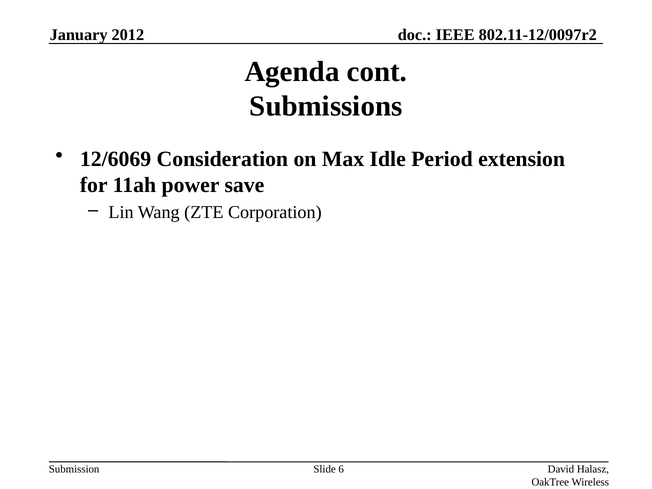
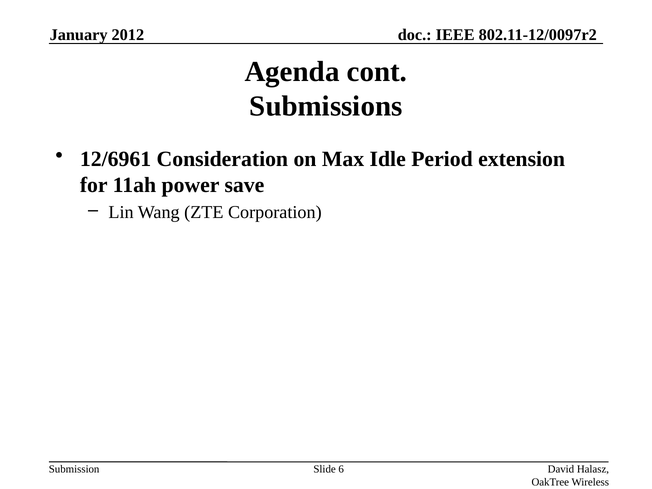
12/6069: 12/6069 -> 12/6961 (116, 159)
